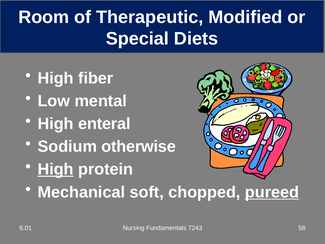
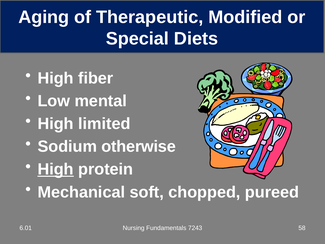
Room: Room -> Aging (44, 17)
enteral: enteral -> limited (104, 124)
pureed underline: present -> none (272, 192)
